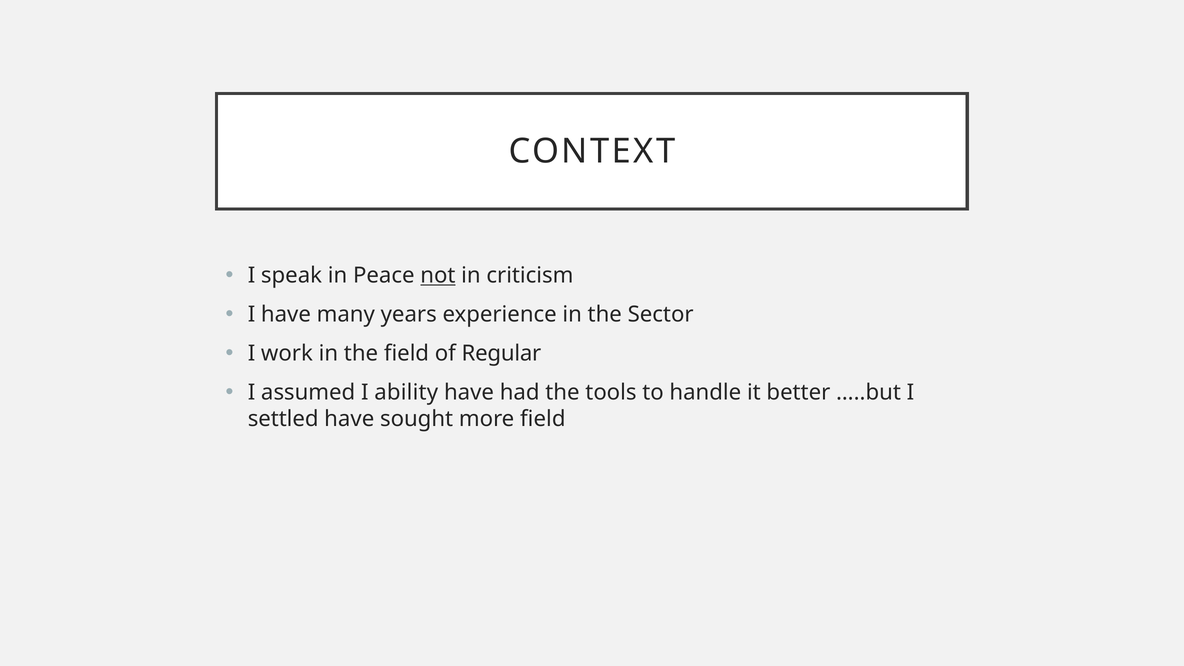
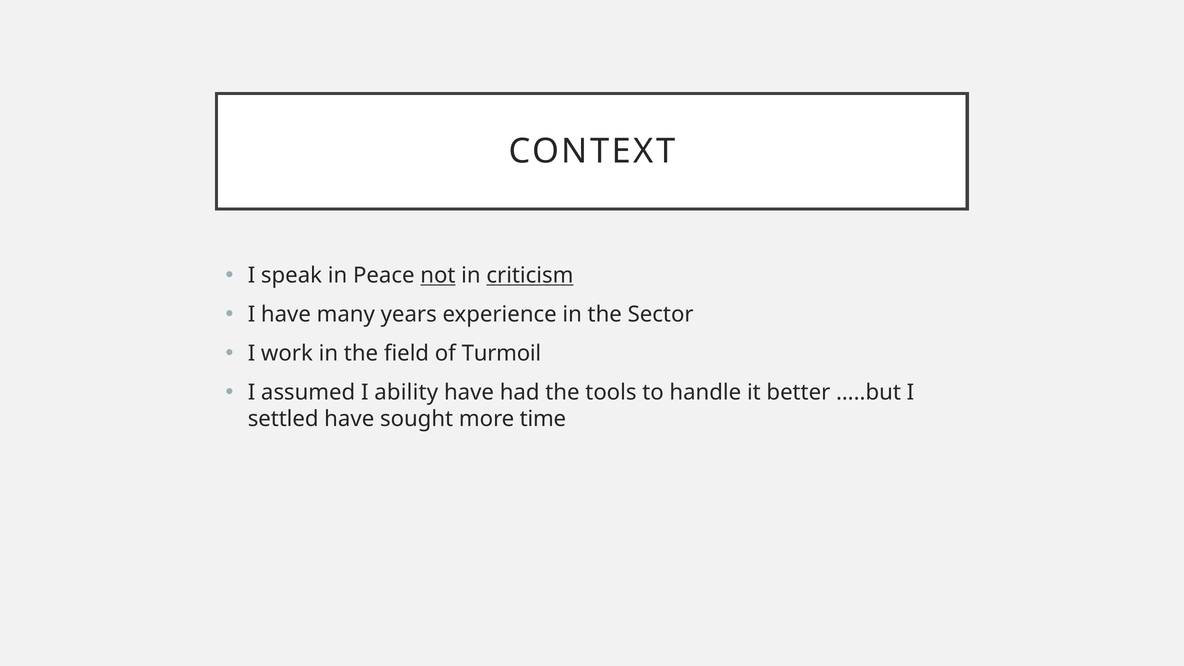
criticism underline: none -> present (530, 276)
Regular: Regular -> Turmoil (501, 353)
more field: field -> time (543, 419)
